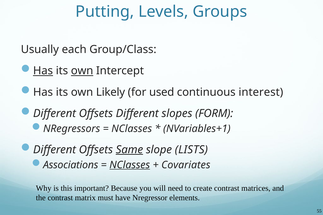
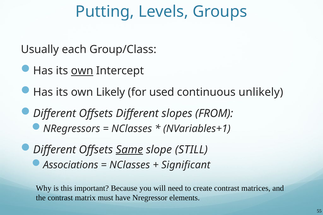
Has underline: present -> none (43, 71)
interest: interest -> unlikely (261, 92)
FORM: FORM -> FROM (214, 114)
LISTS: LISTS -> STILL (191, 150)
NClasses underline: present -> none (130, 165)
Covariates: Covariates -> Significant (186, 165)
